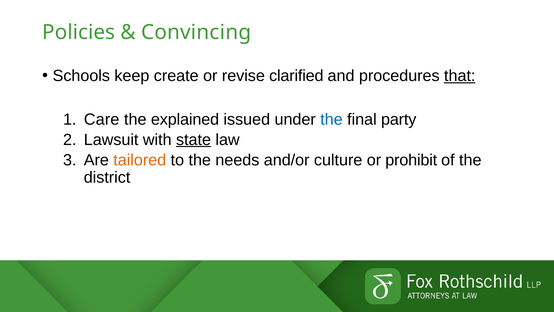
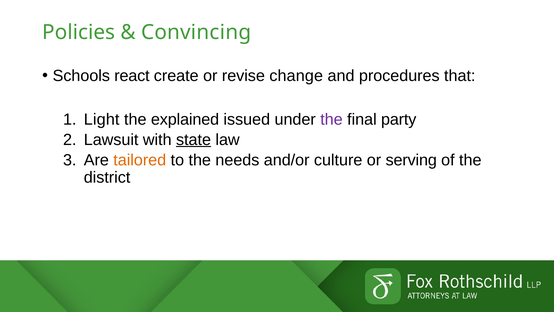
keep: keep -> react (132, 76)
clarified: clarified -> change (296, 76)
that underline: present -> none (460, 76)
Care: Care -> Light (102, 119)
the colour: blue -> purple (331, 119)
prohibit: prohibit -> serving (411, 160)
